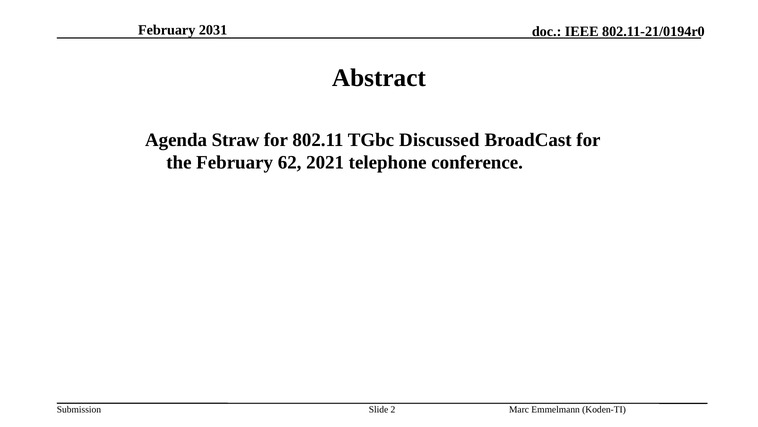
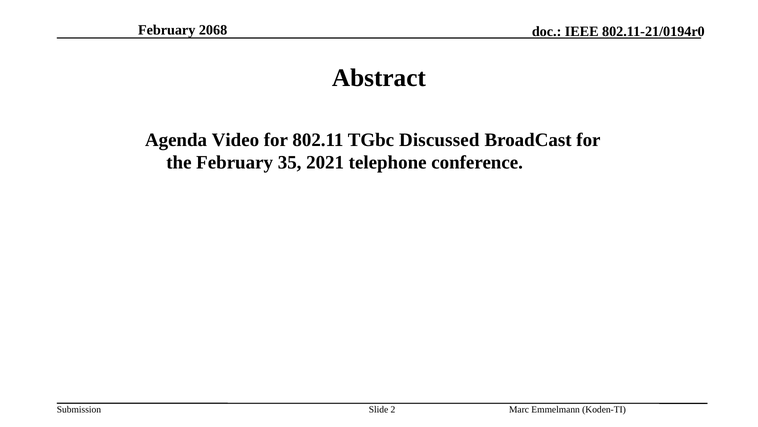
2031: 2031 -> 2068 (213, 30)
Straw: Straw -> Video (235, 140)
62: 62 -> 35 (290, 162)
